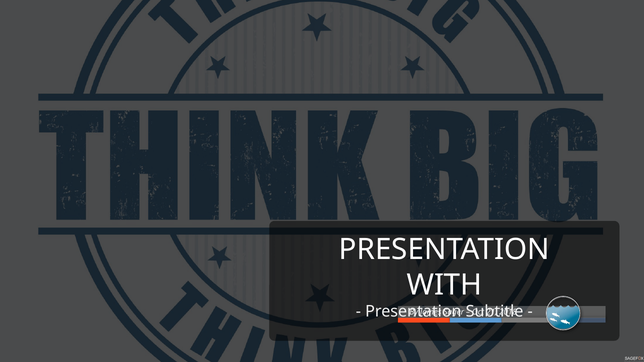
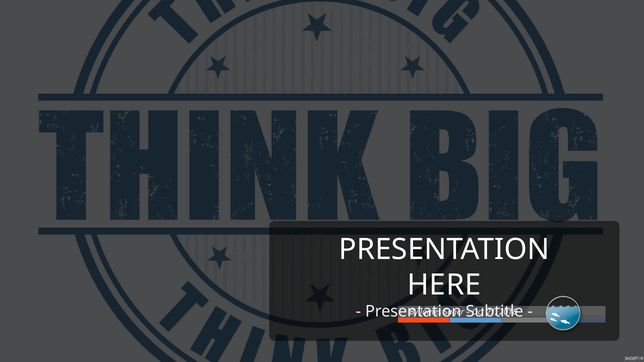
WITH: WITH -> HERE (444, 285)
